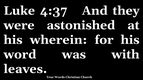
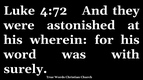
4:37: 4:37 -> 4:72 (54, 11)
leaves: leaves -> surely (25, 69)
